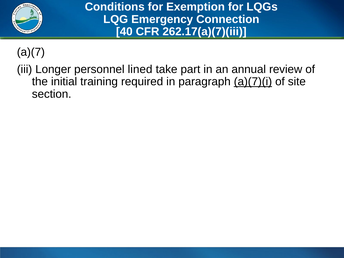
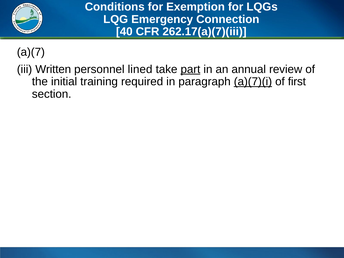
Longer: Longer -> Written (53, 69)
part underline: none -> present (190, 69)
site: site -> first (297, 82)
